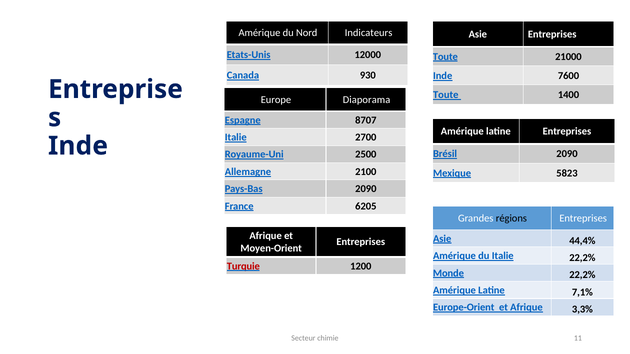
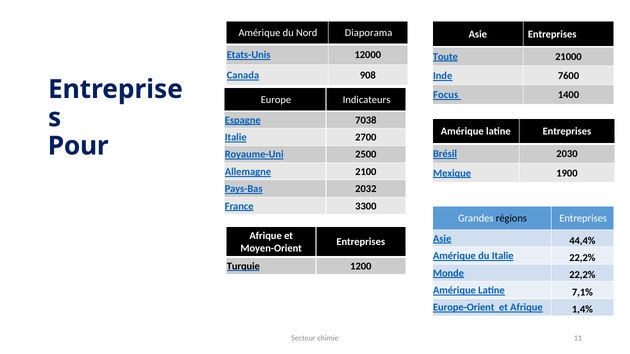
Indicateurs: Indicateurs -> Diaporama (369, 33)
930: 930 -> 908 (368, 75)
Toute: Toute -> Focus (446, 95)
Diaporama: Diaporama -> Indicateurs (367, 100)
8707: 8707 -> 7038 (366, 120)
Inde: Inde -> Pour (78, 146)
Brésil 2090: 2090 -> 2030 (567, 154)
5823: 5823 -> 1900 (567, 173)
Pays-Bas 2090: 2090 -> 2032 (366, 189)
6205: 6205 -> 3300 (366, 206)
Turquie colour: red -> black (243, 266)
3,3%: 3,3% -> 1,4% (582, 310)
